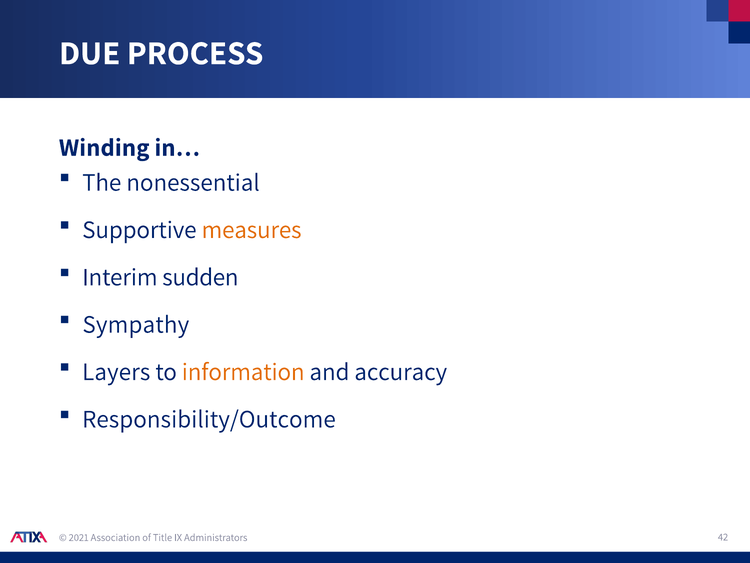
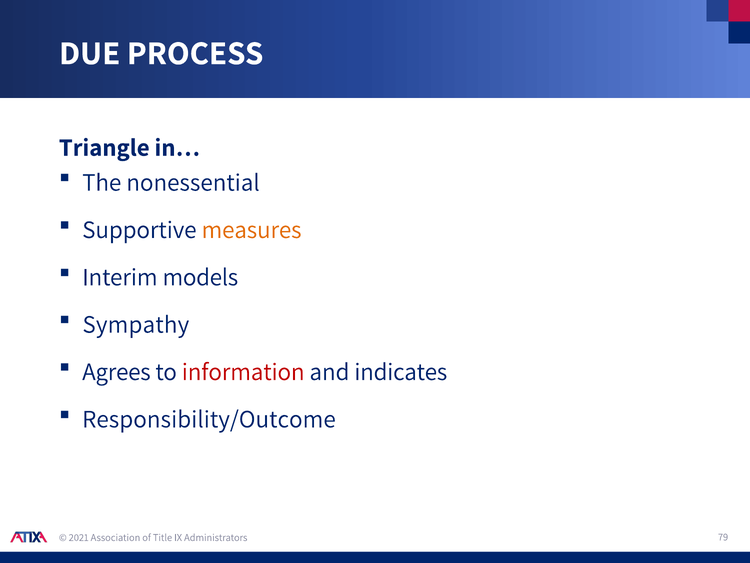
Winding: Winding -> Triangle (104, 147)
sudden: sudden -> models (200, 277)
Layers: Layers -> Agrees (116, 371)
information colour: orange -> red (243, 371)
accuracy: accuracy -> indicates (401, 371)
42: 42 -> 79 (723, 537)
